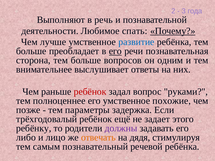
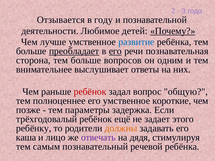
Выполняют: Выполняют -> Отзывается (61, 20)
речь: речь -> году (104, 20)
спать: спать -> детей (135, 31)
преобладает underline: none -> present (74, 51)
руками: руками -> общую (186, 92)
похожие: похожие -> короткие (172, 101)
должны colour: purple -> orange (121, 128)
либо: либо -> каша (26, 138)
отвечать colour: orange -> purple (98, 138)
